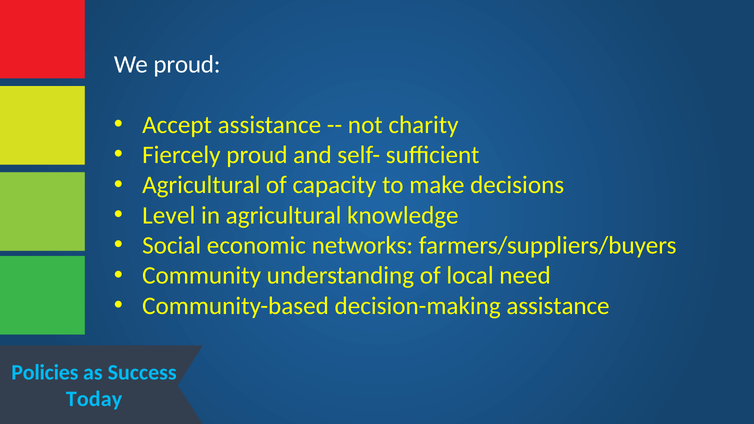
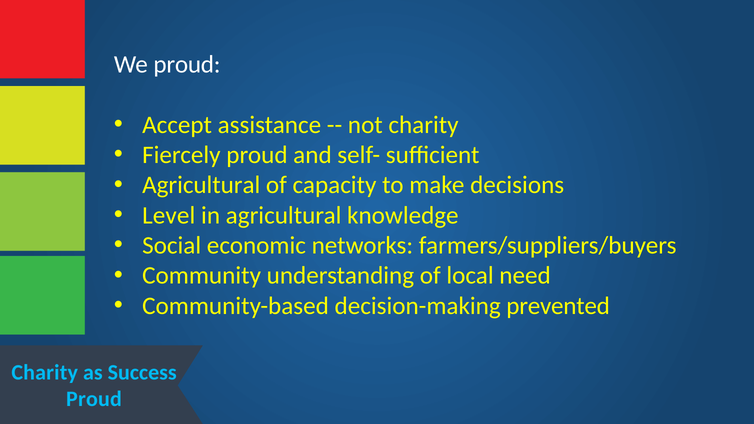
decision-making assistance: assistance -> prevented (558, 306)
Policies: Policies -> Charity (45, 373)
Today: Today -> Proud (94, 399)
